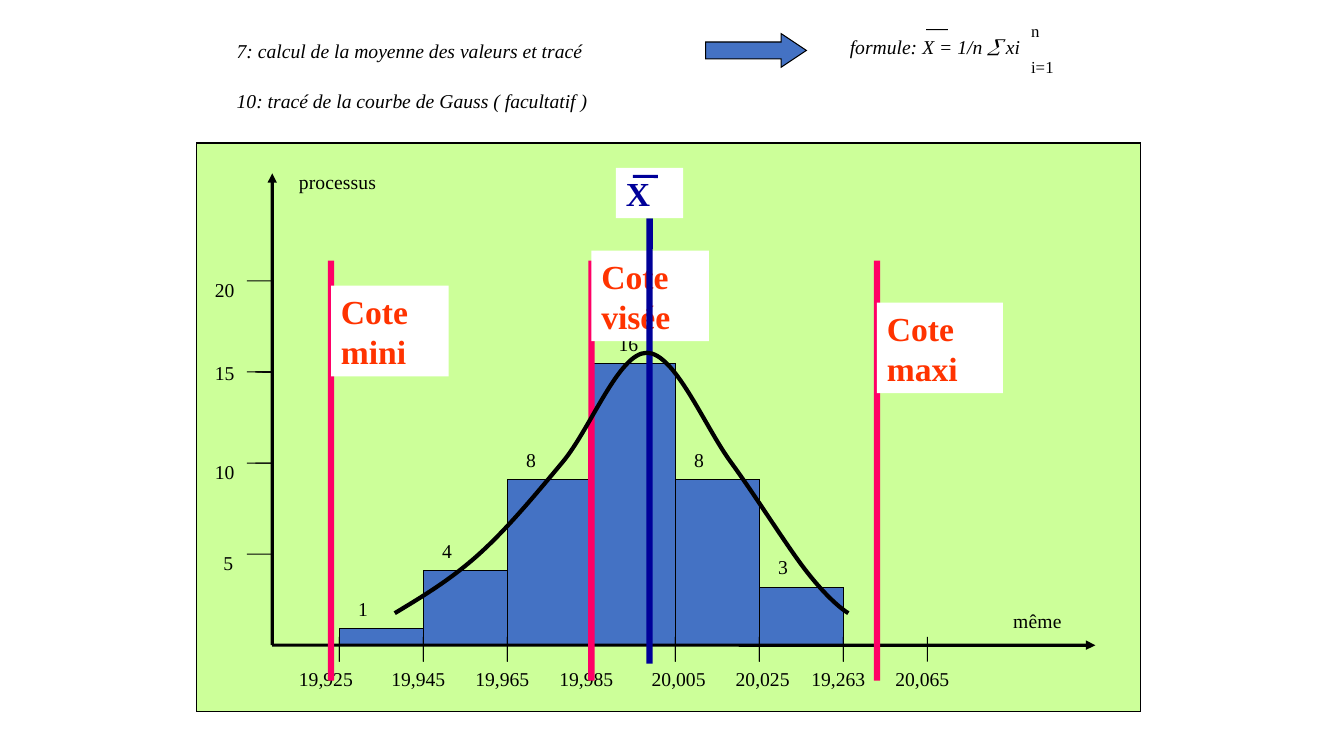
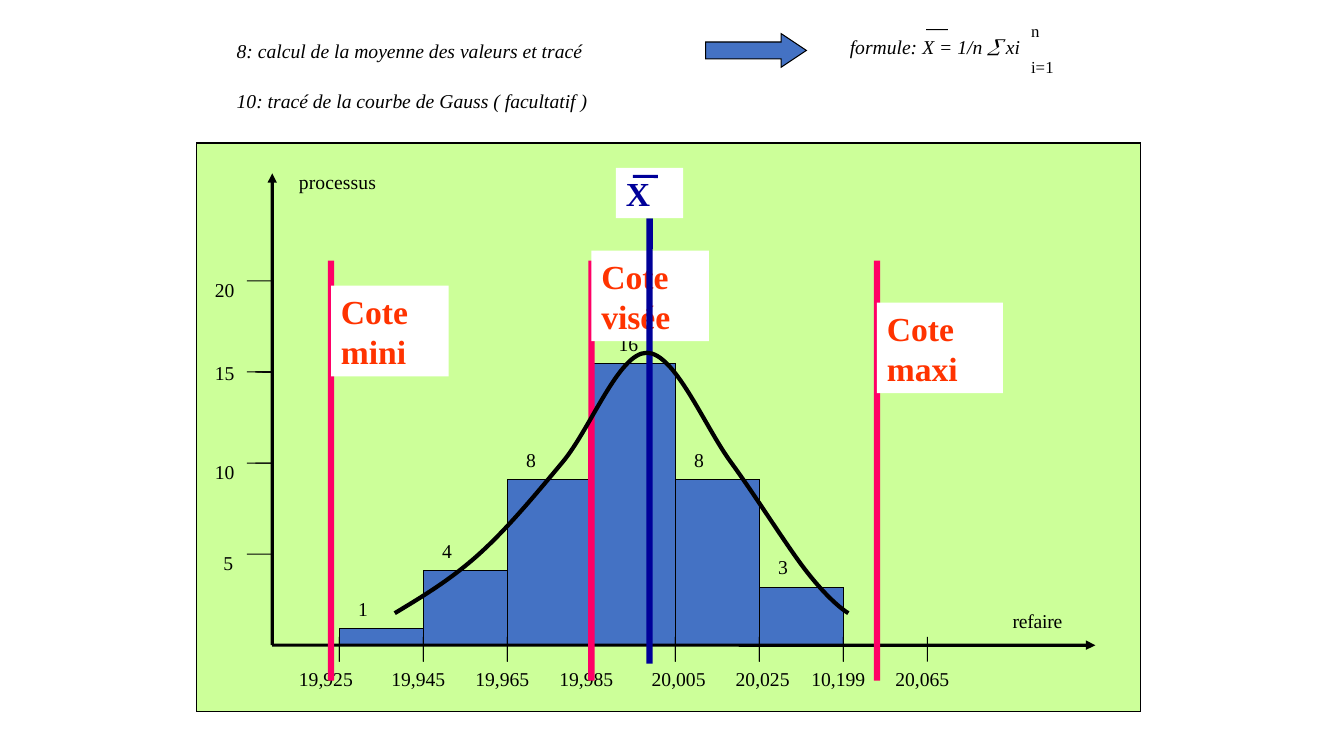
7: 7 -> 8 (245, 52)
même: même -> refaire (1037, 622)
19,263: 19,263 -> 10,199 (838, 680)
